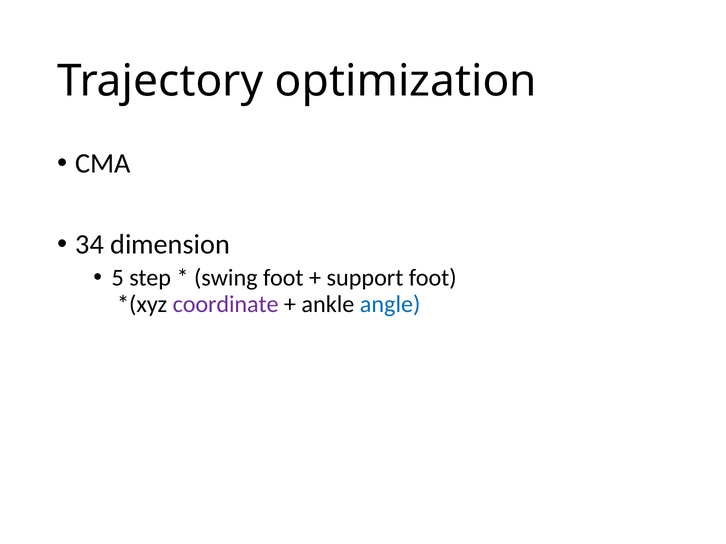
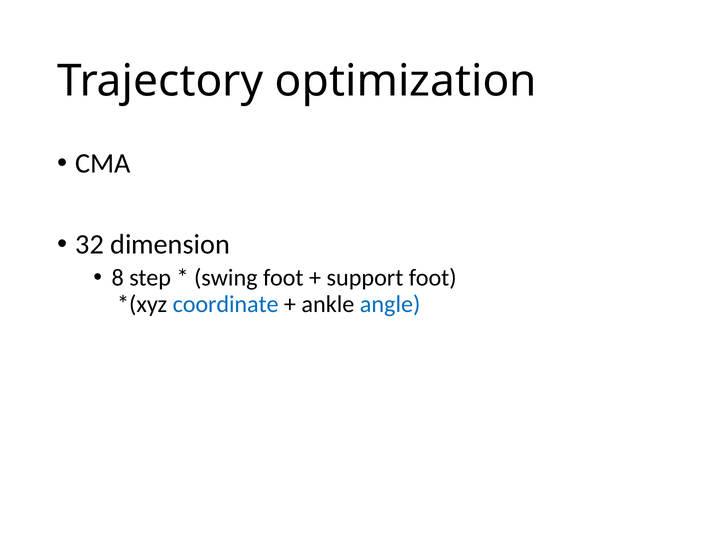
34: 34 -> 32 (90, 245)
5: 5 -> 8 (118, 278)
coordinate colour: purple -> blue (226, 304)
